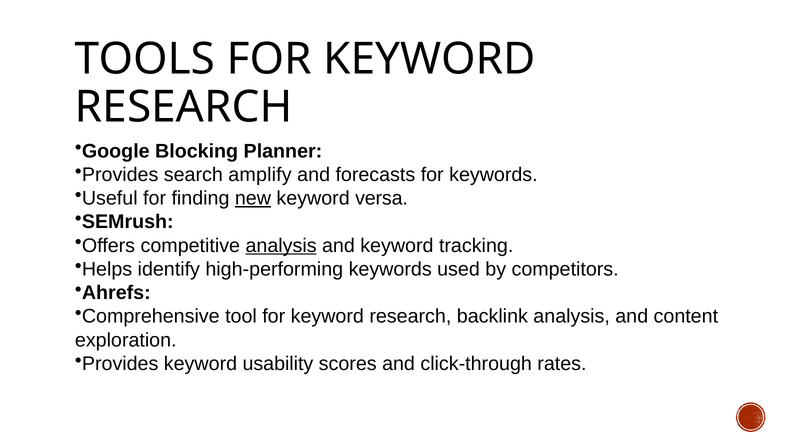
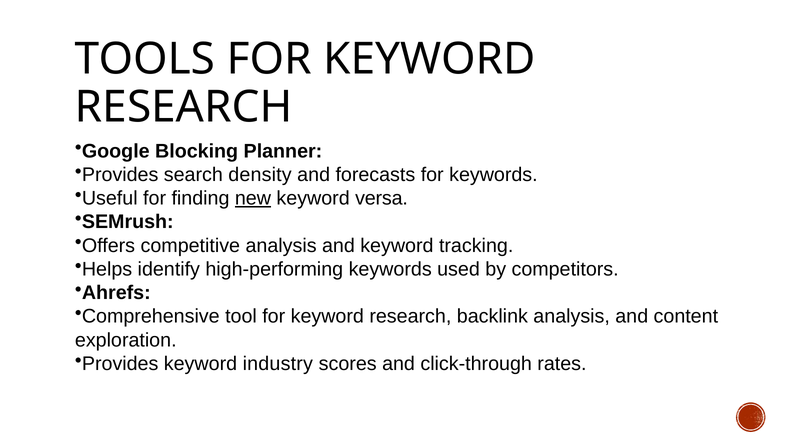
amplify: amplify -> density (260, 175)
analysis underline: present -> none (281, 245)
usability: usability -> industry (278, 363)
